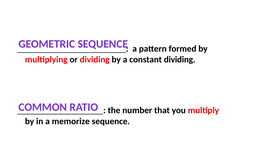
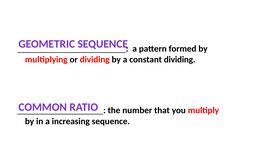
memorize: memorize -> increasing (71, 121)
